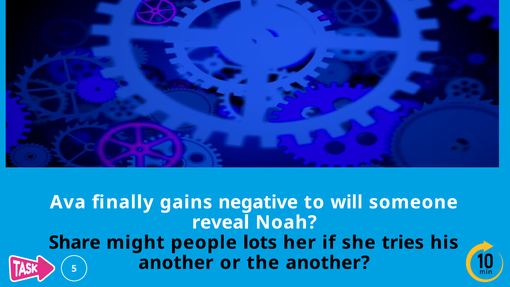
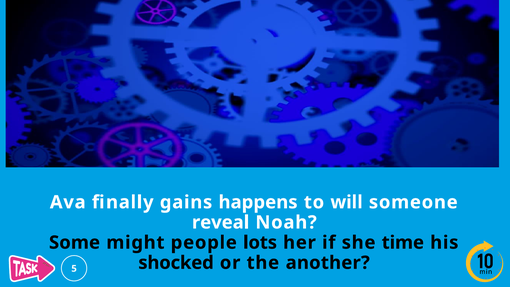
negative: negative -> happens (258, 202)
Share: Share -> Some (75, 242)
tries: tries -> time (403, 242)
another: another -> shocked (176, 263)
